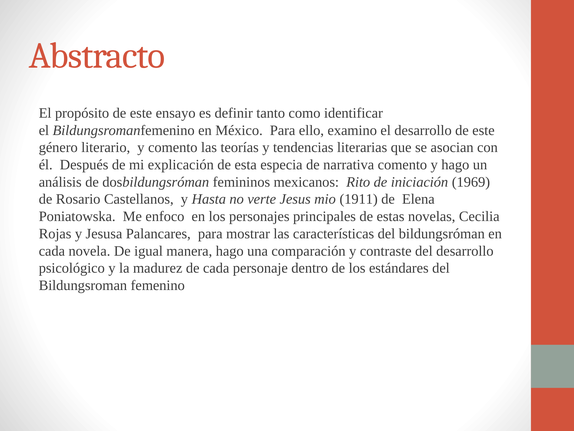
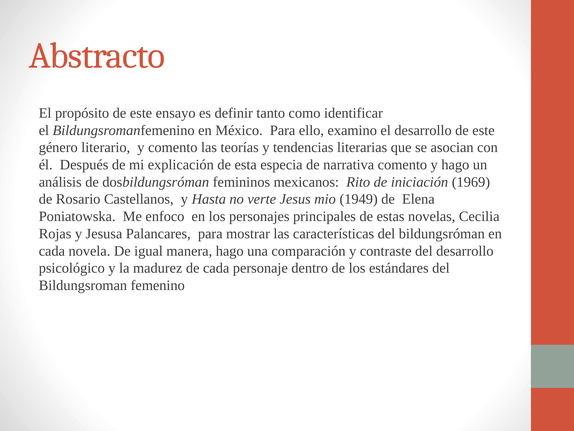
1911: 1911 -> 1949 (359, 199)
